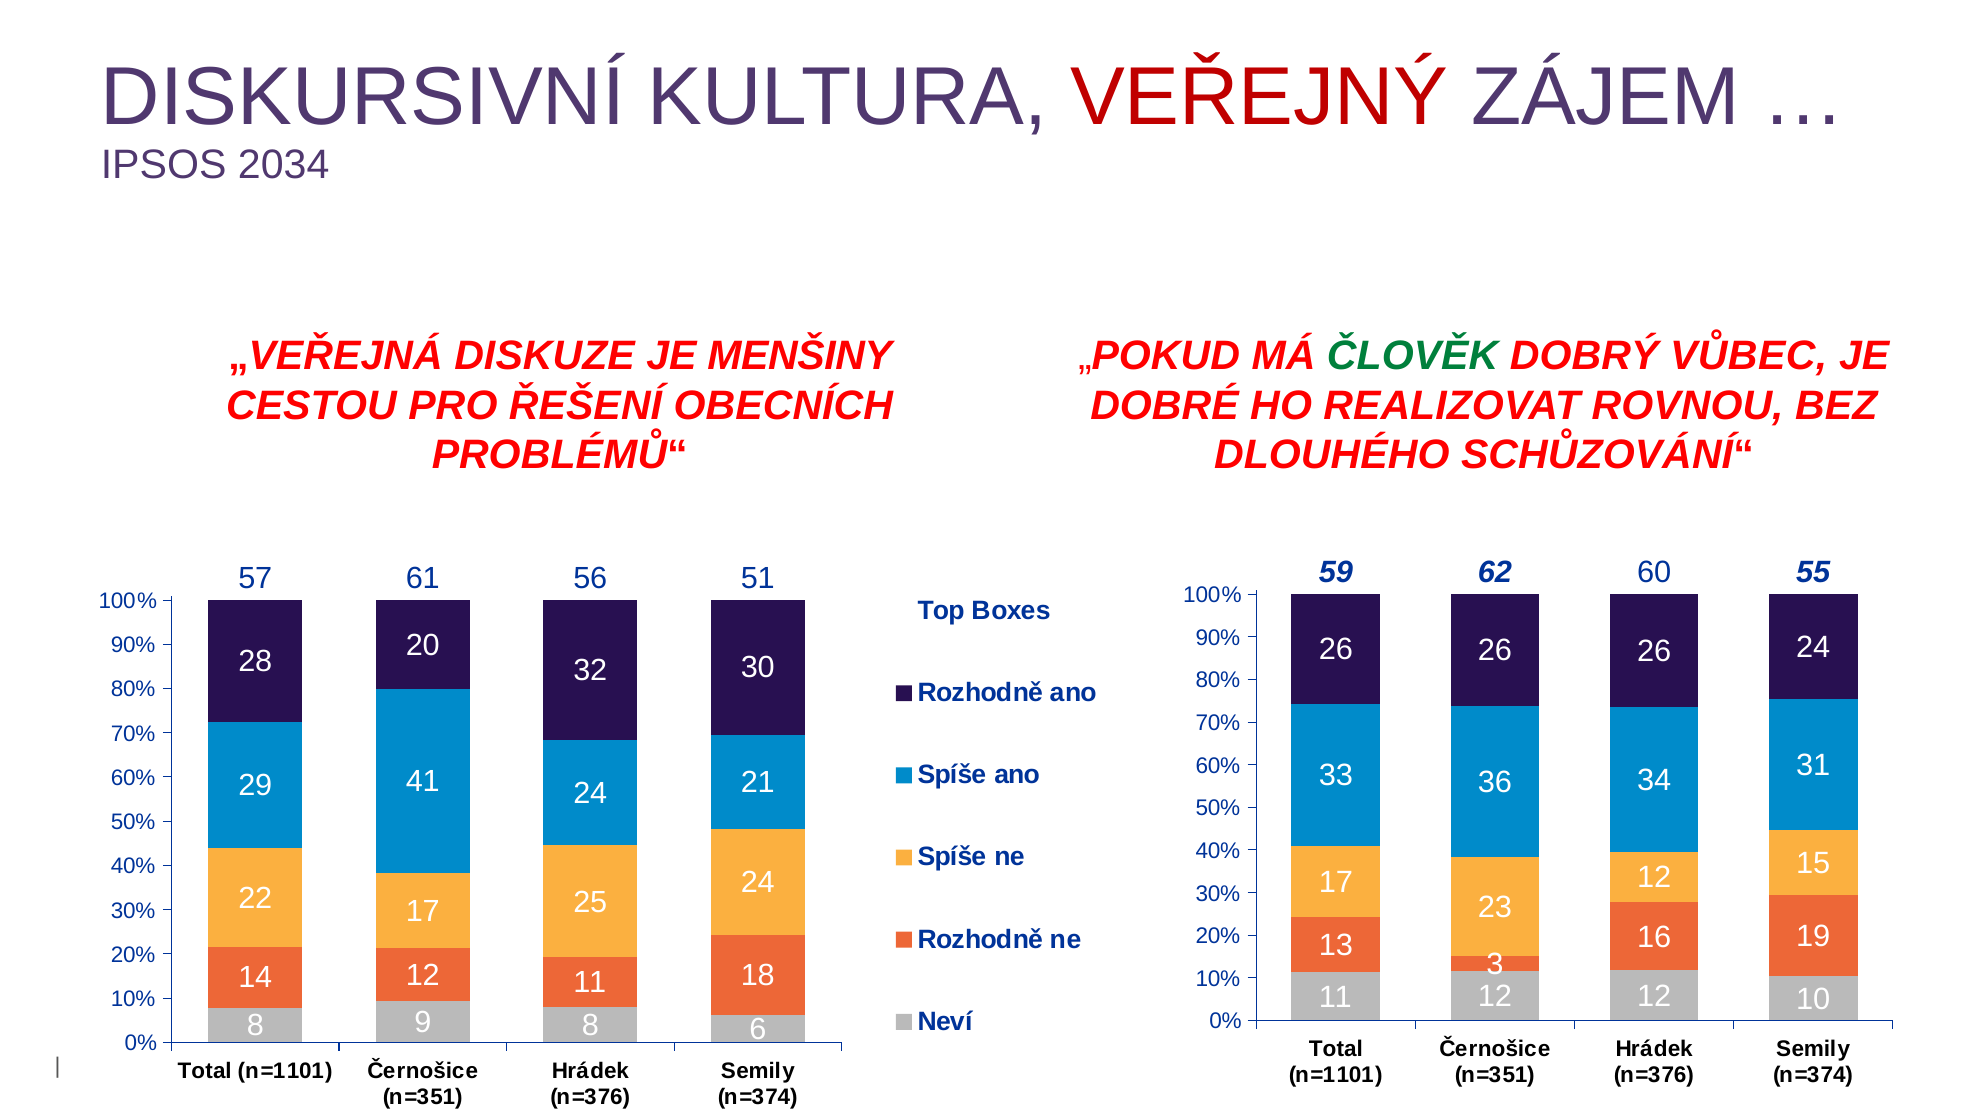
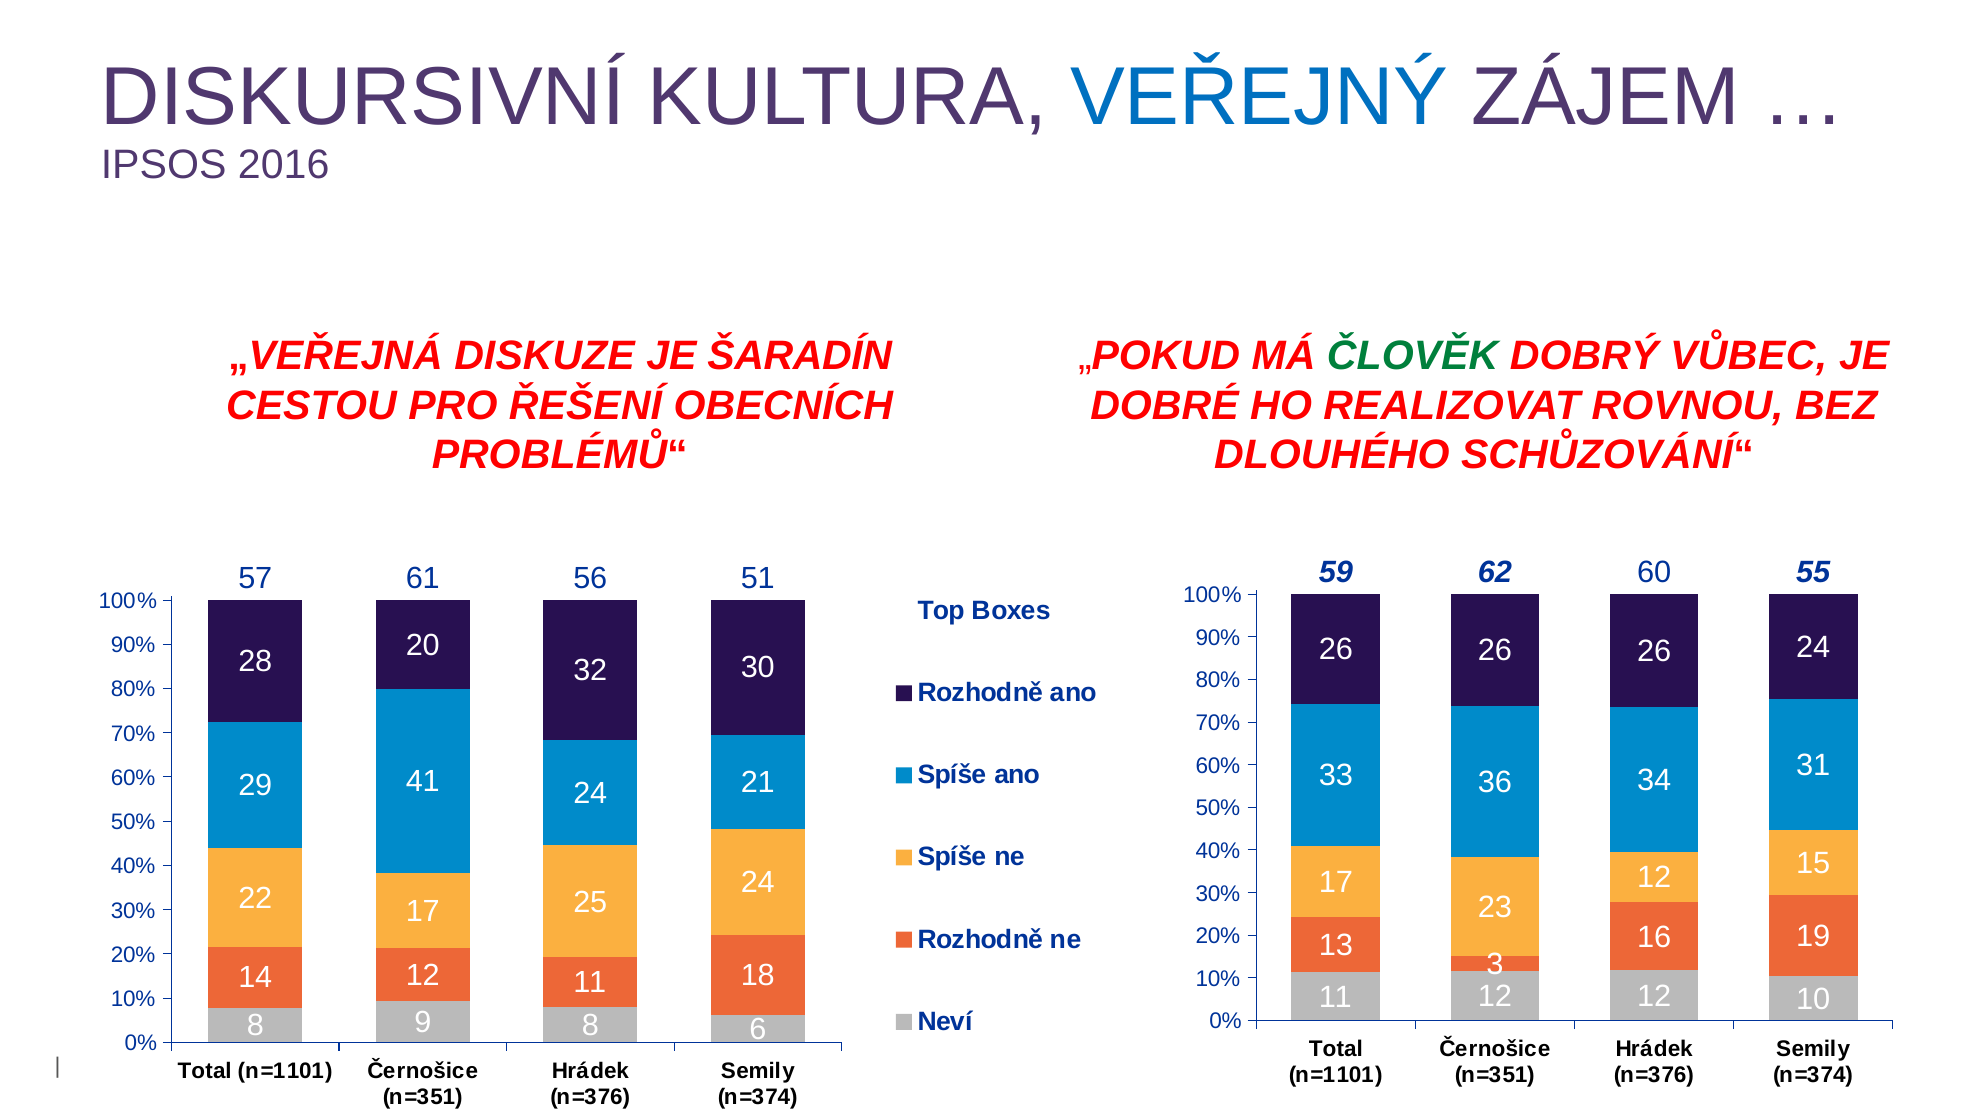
VEŘEJNÝ colour: red -> blue (1259, 98)
2034: 2034 -> 2016 (284, 164)
MENŠINY: MENŠINY -> ŠARADÍN (800, 356)
